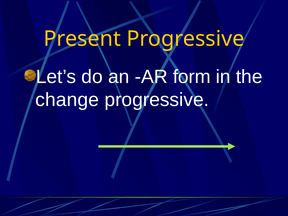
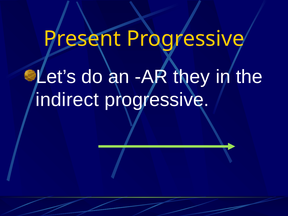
form: form -> they (192, 77)
change: change -> indirect (67, 100)
